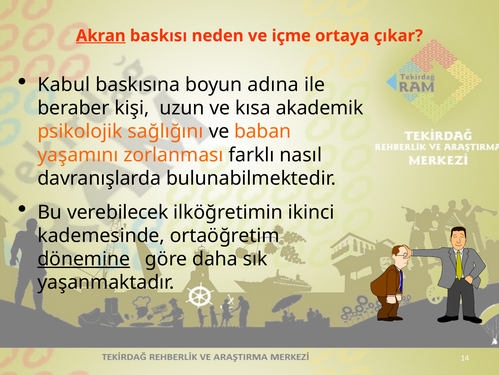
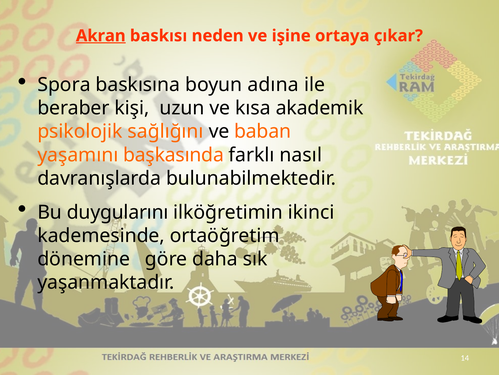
içme: içme -> işine (291, 36)
Kabul: Kabul -> Spora (64, 85)
zorlanması: zorlanması -> başkasında (174, 155)
verebilecek: verebilecek -> duygularını (118, 212)
dönemine underline: present -> none (84, 258)
